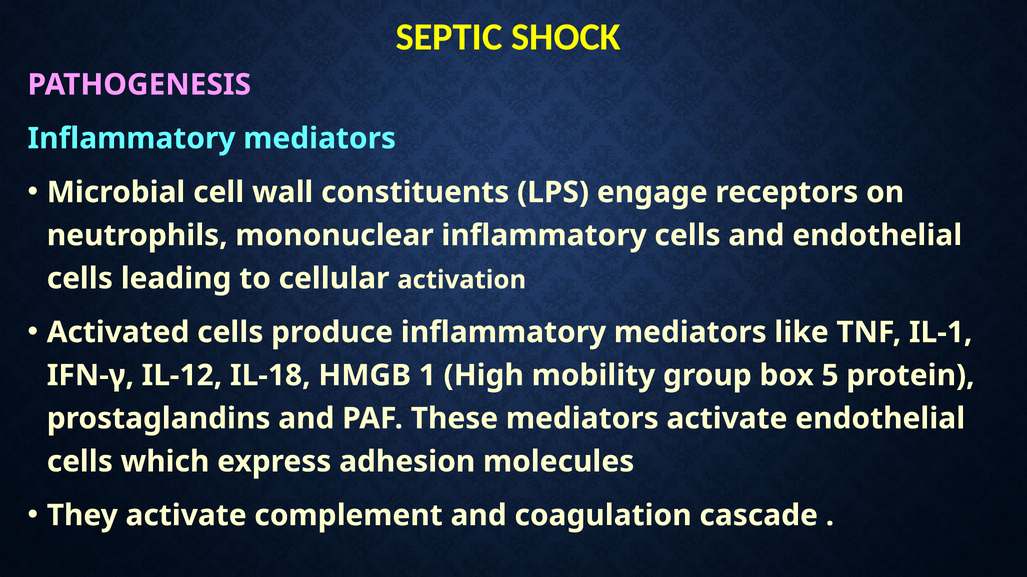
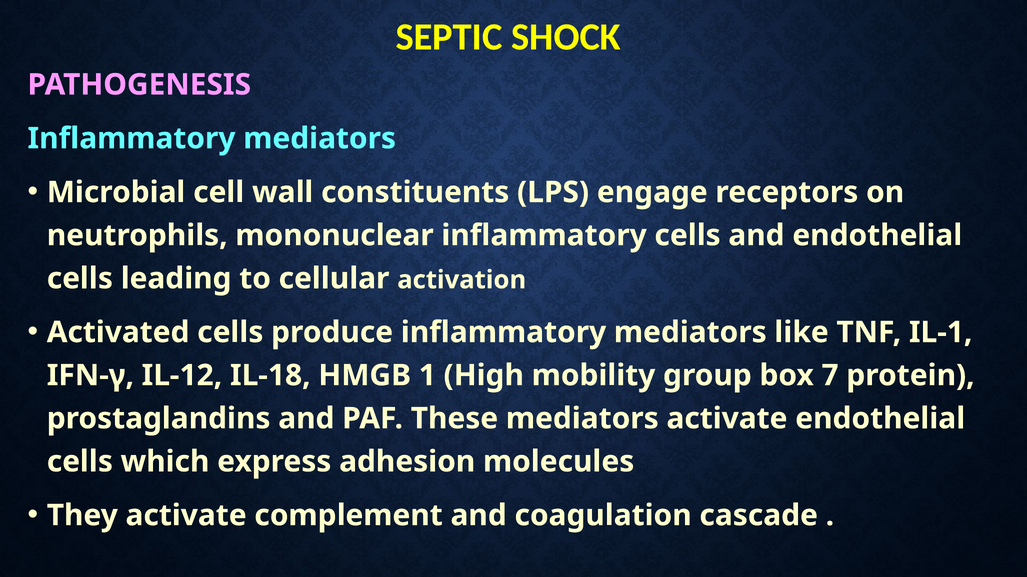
5: 5 -> 7 (830, 376)
